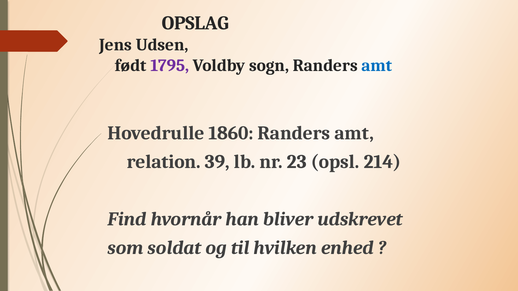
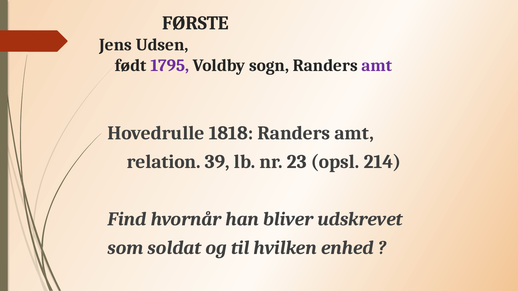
OPSLAG: OPSLAG -> FØRSTE (195, 23)
amt colour: blue -> purple (377, 66)
1860: 1860 -> 1818 (231, 133)
